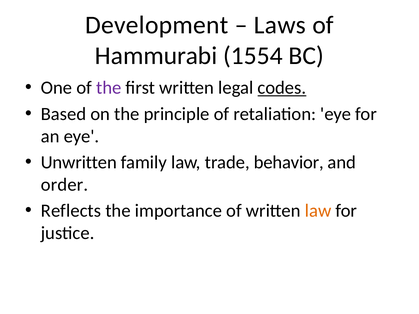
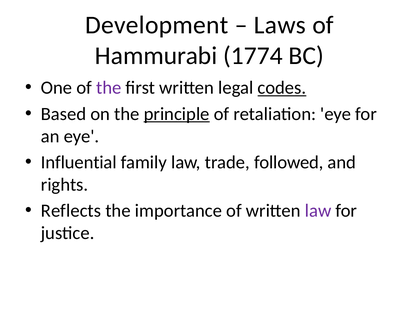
1554: 1554 -> 1774 (253, 56)
principle underline: none -> present (177, 114)
Unwritten: Unwritten -> Influential (79, 162)
behavior: behavior -> followed (289, 162)
order: order -> rights (65, 185)
law colour: orange -> purple (318, 211)
